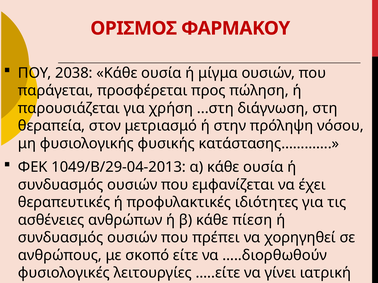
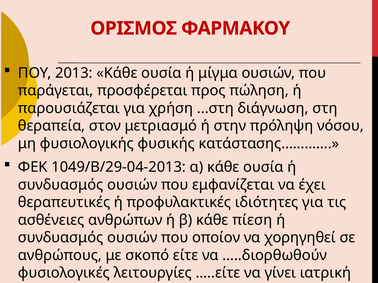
2038: 2038 -> 2013 (74, 73)
πρέπει: πρέπει -> οποίον (216, 238)
